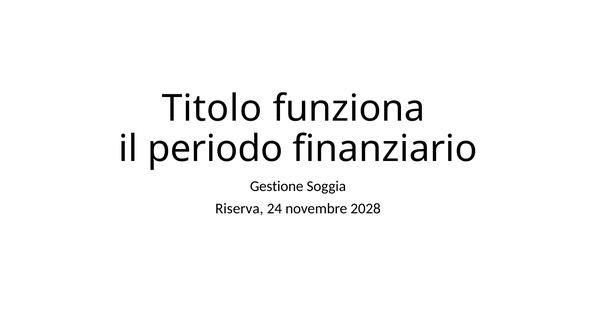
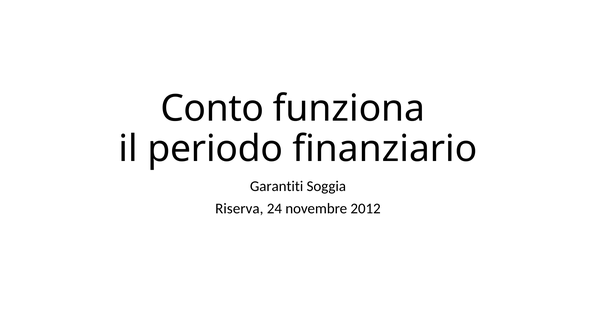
Titolo: Titolo -> Conto (212, 109)
Gestione: Gestione -> Garantiti (277, 186)
2028: 2028 -> 2012 (366, 209)
